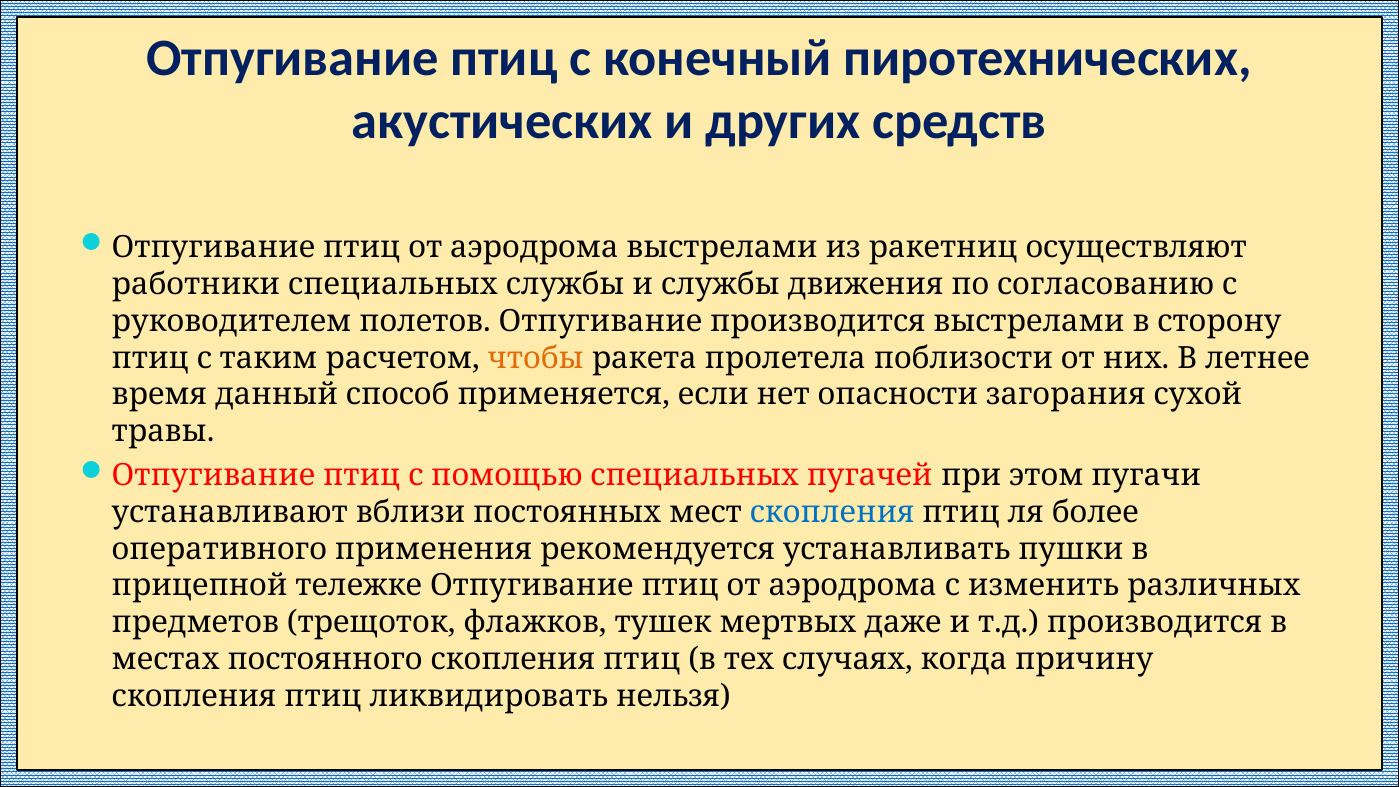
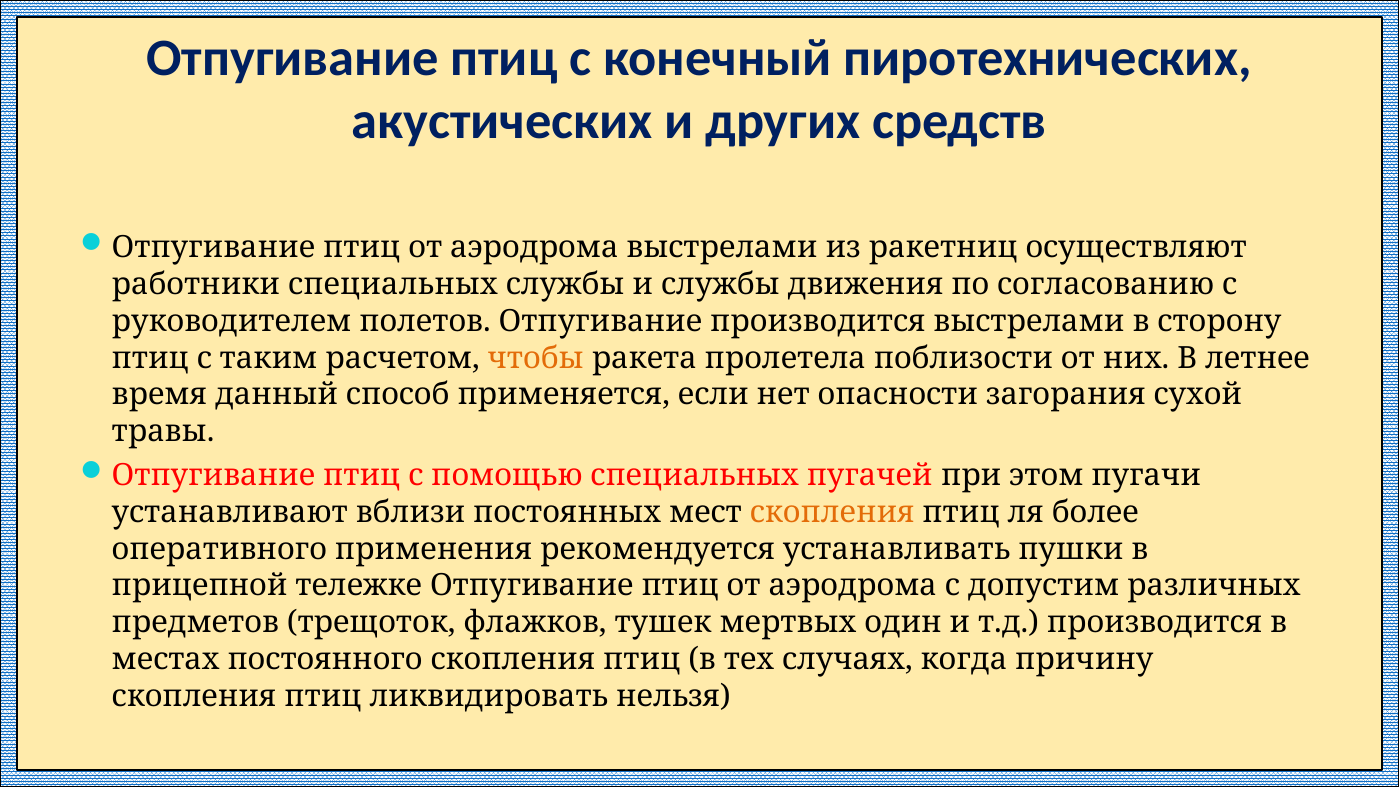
скопления colour: blue -> orange (832, 512)
изменить: изменить -> допустим (1044, 586)
даже: даже -> один (903, 623)
